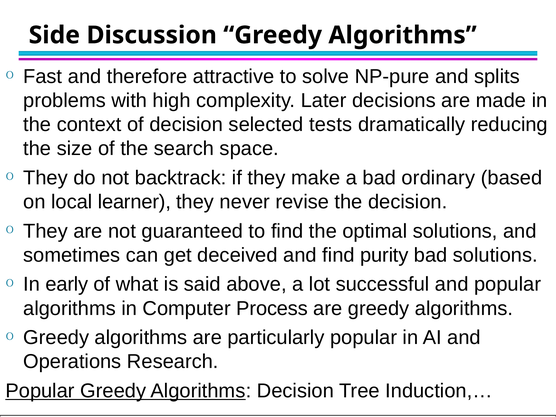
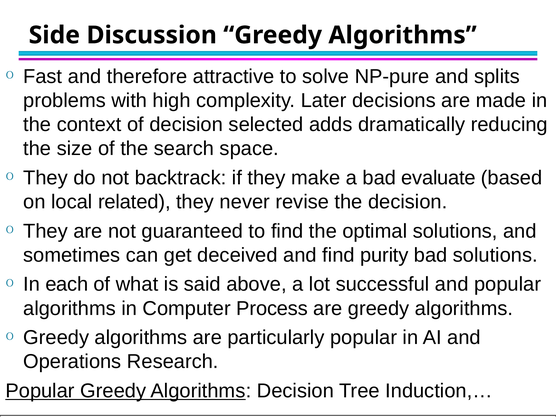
tests: tests -> adds (331, 125)
ordinary: ordinary -> evaluate (438, 178)
learner: learner -> related (134, 202)
early: early -> each (67, 284)
